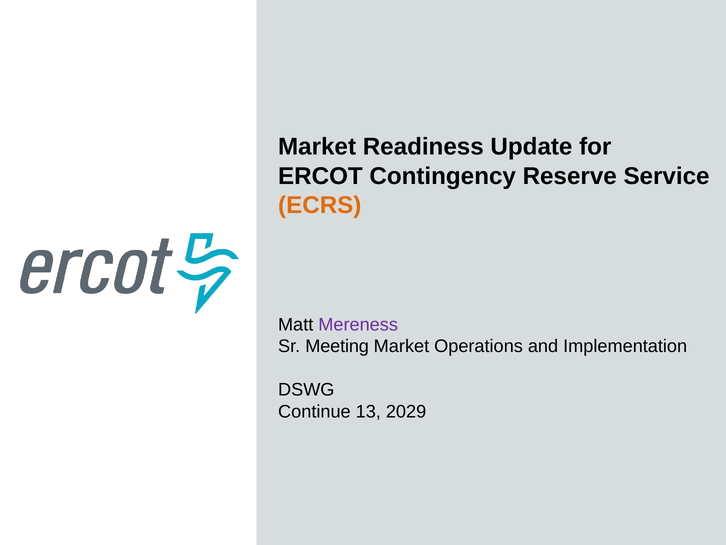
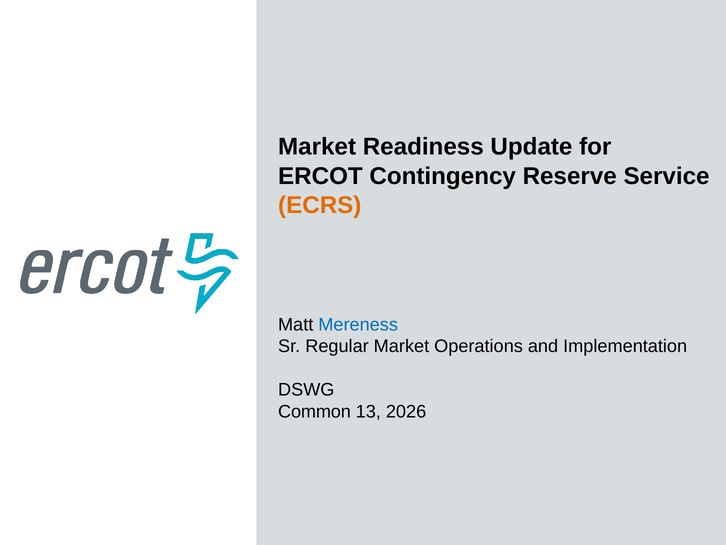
Mereness colour: purple -> blue (358, 324)
Meeting: Meeting -> Regular (337, 346)
Continue: Continue -> Common (314, 411)
2029: 2029 -> 2026 (406, 411)
